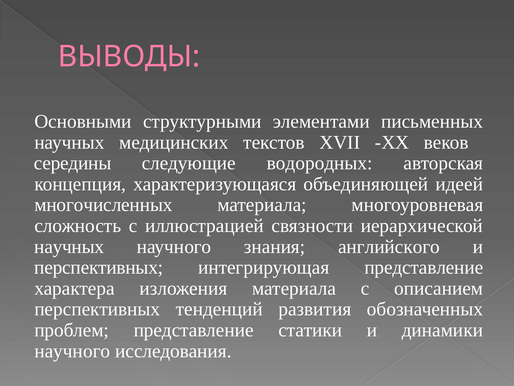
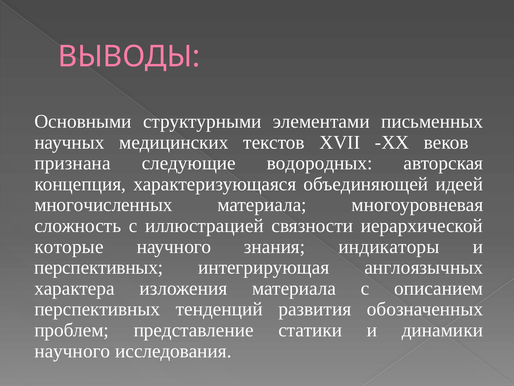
середины: середины -> признана (72, 163)
научных: научных -> которые (69, 246)
английского: английского -> индикаторы (389, 246)
интегрирующая представление: представление -> англоязычных (424, 267)
